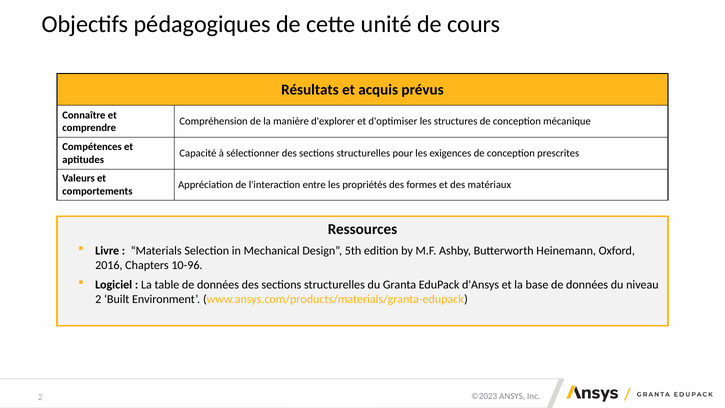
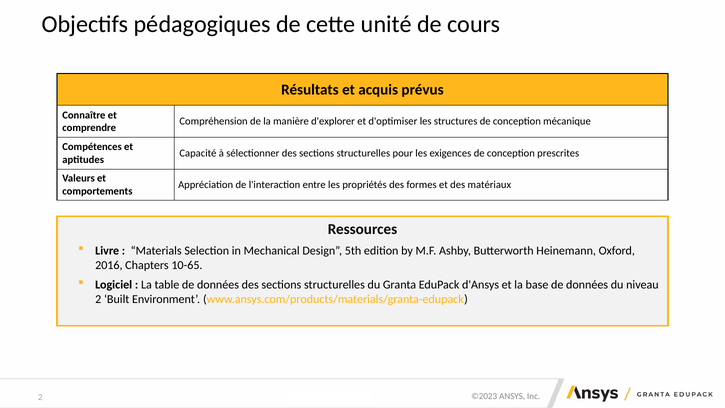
10-96: 10-96 -> 10-65 (187, 265)
